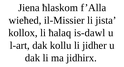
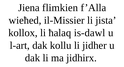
ħlaskom: ħlaskom -> flimkien (60, 8)
